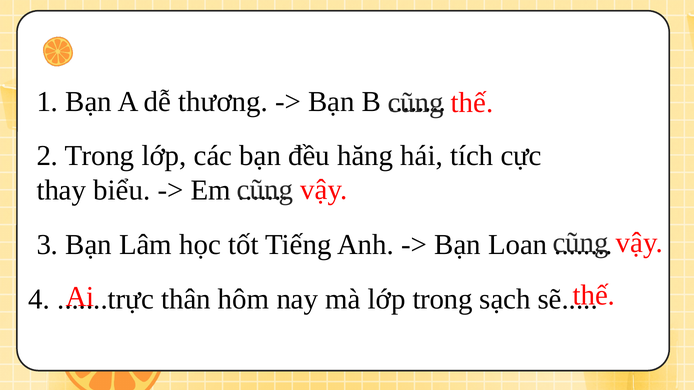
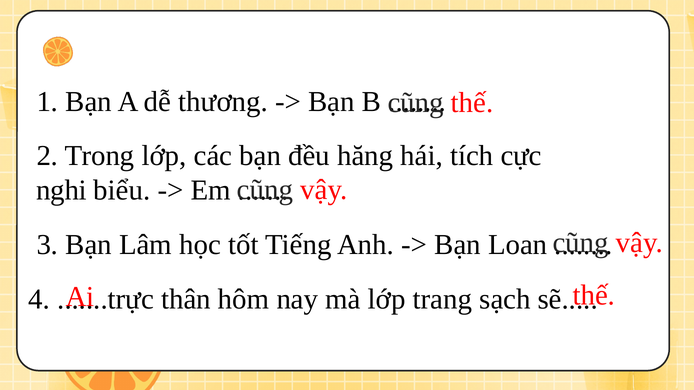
thay: thay -> nghi (62, 191)
lớp trong: trong -> trang (442, 299)
